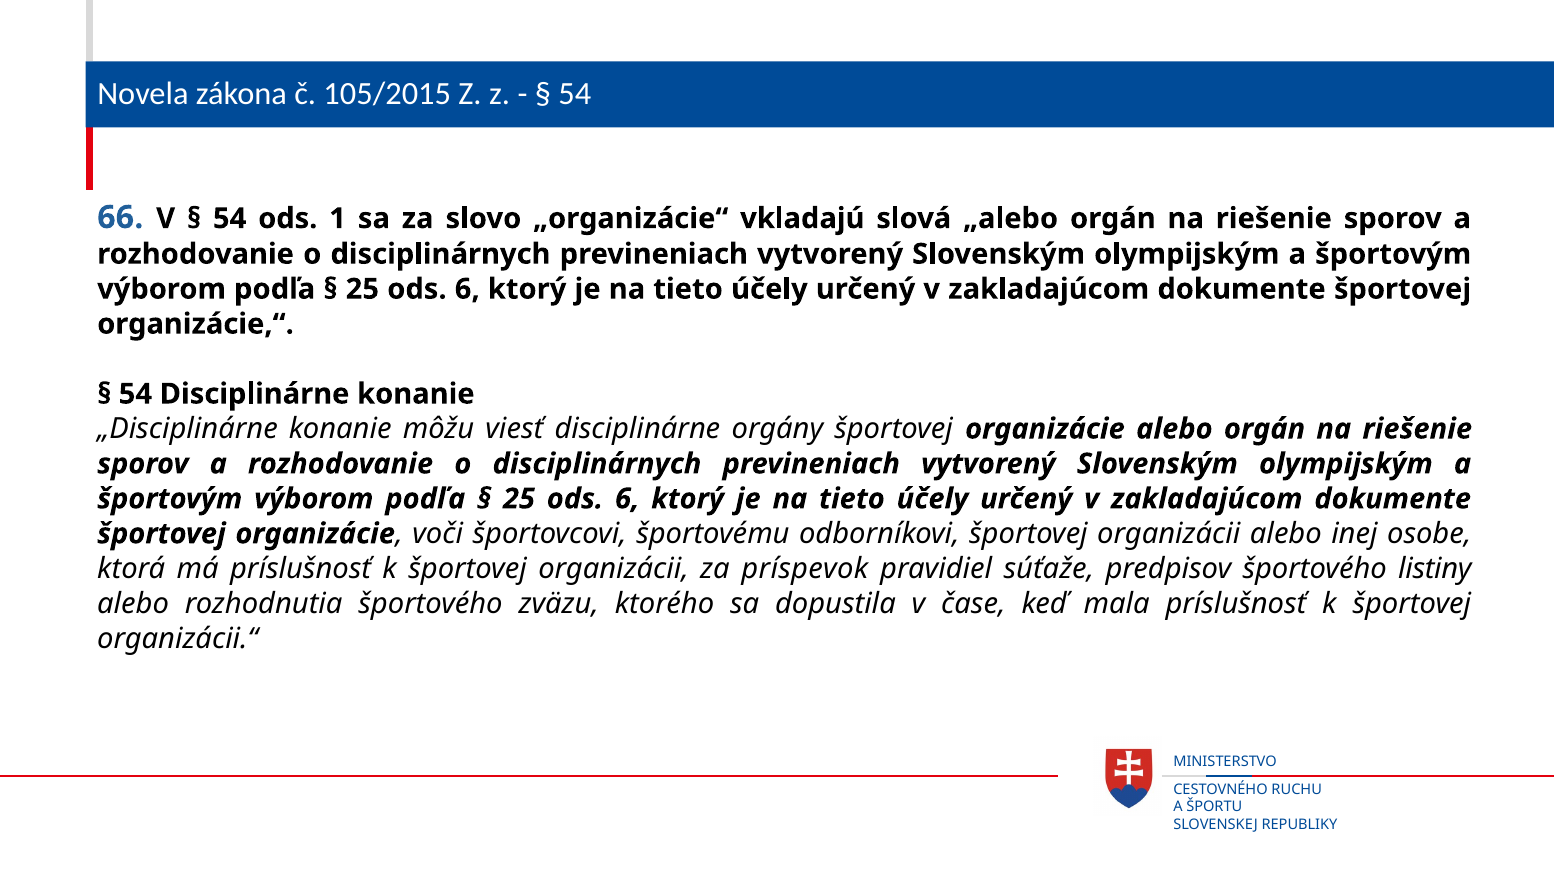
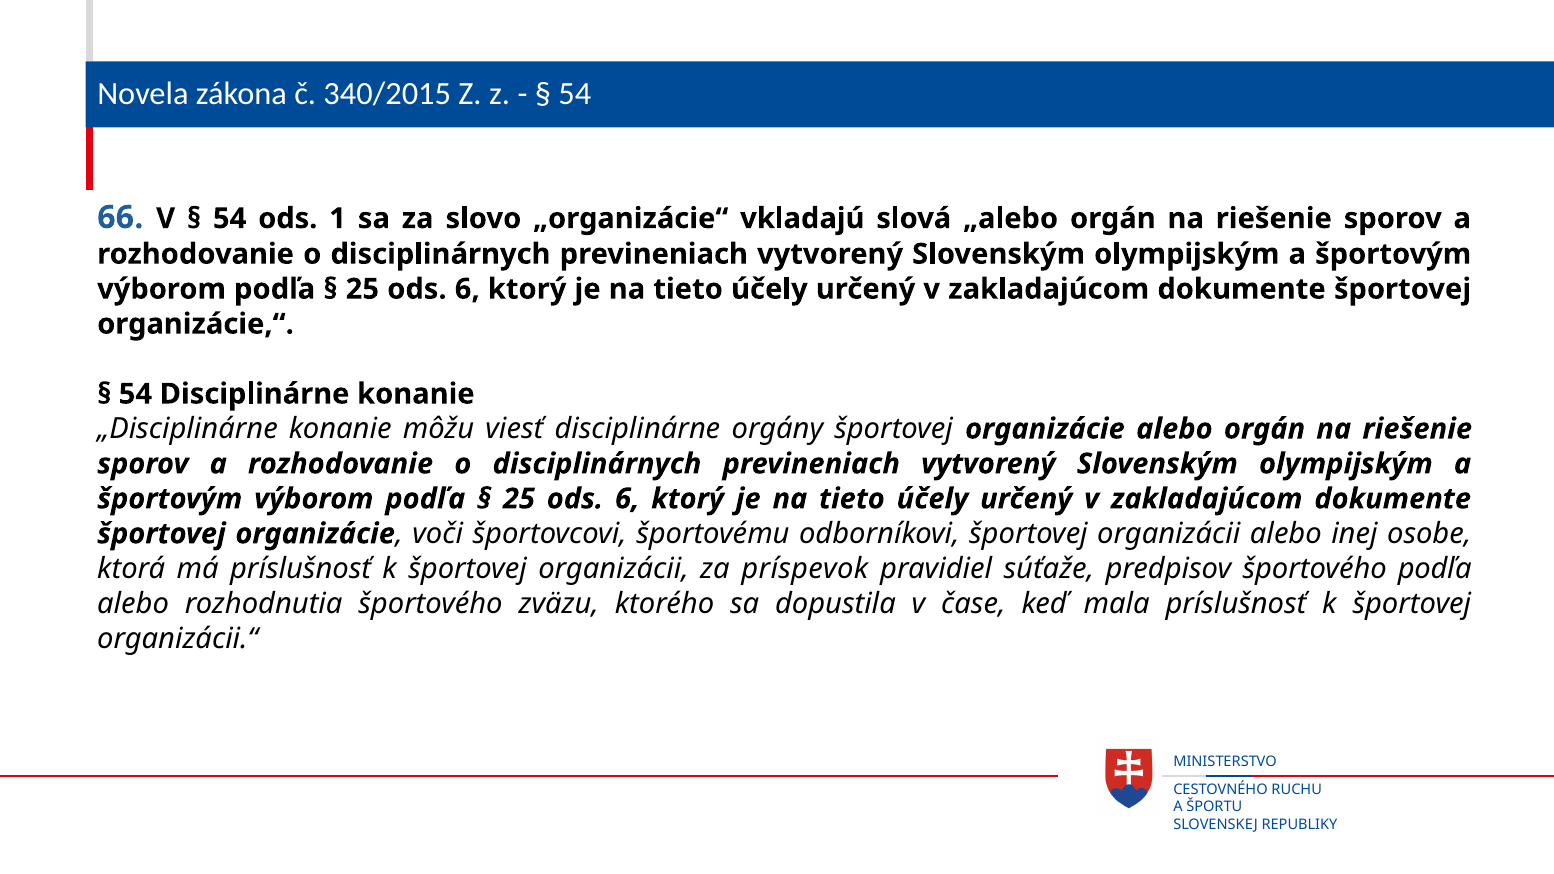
105/2015: 105/2015 -> 340/2015 (387, 94)
športového listiny: listiny -> podľa (1435, 569)
